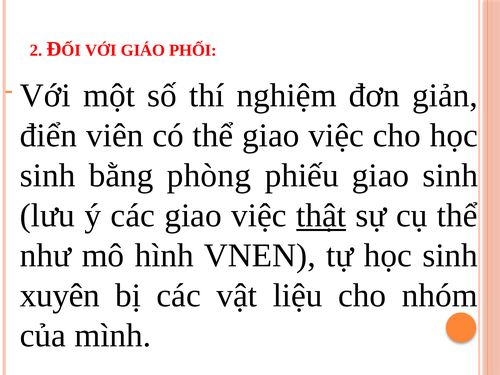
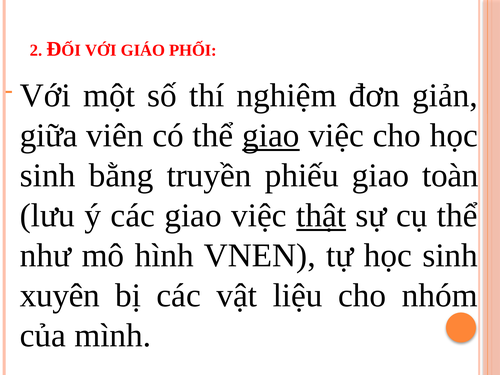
điển: điển -> giữa (49, 136)
giao underline: none -> present (271, 136)
phòng: phòng -> truyền (209, 176)
giao sinh: sinh -> toàn (450, 176)
